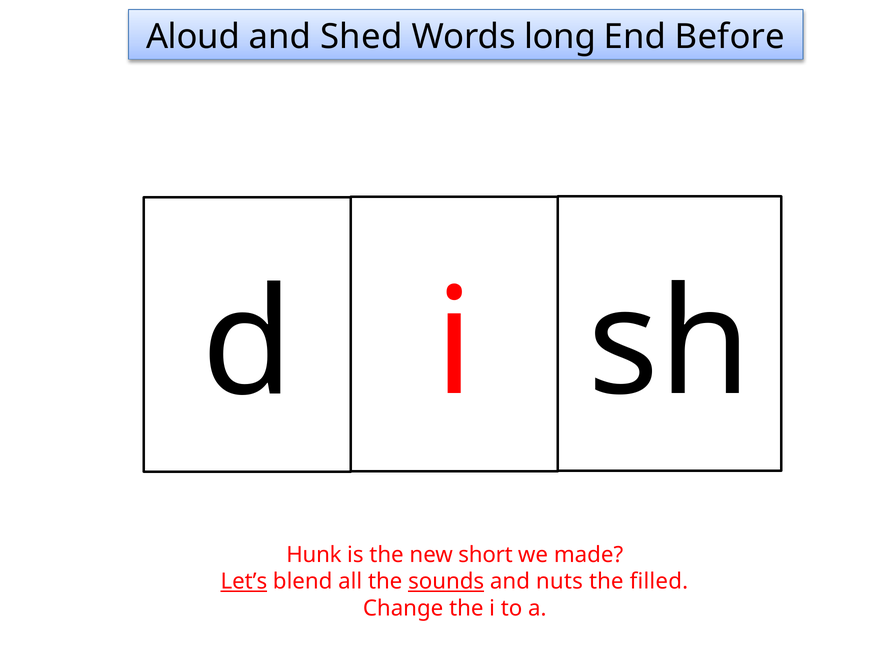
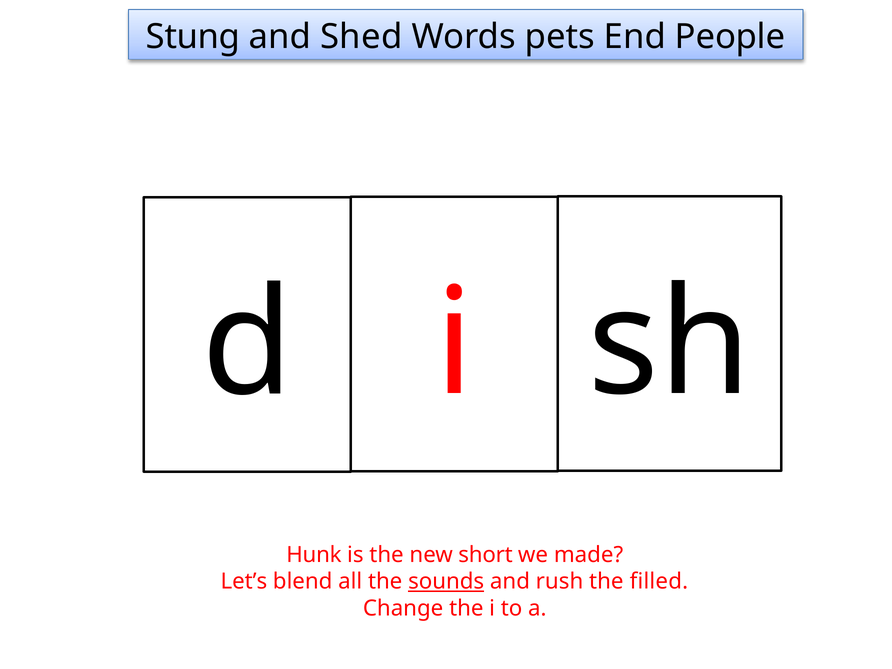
Aloud: Aloud -> Stung (193, 37)
long: long -> pets (560, 37)
Before: Before -> People (730, 37)
Let’s underline: present -> none (244, 582)
nuts: nuts -> rush (560, 582)
